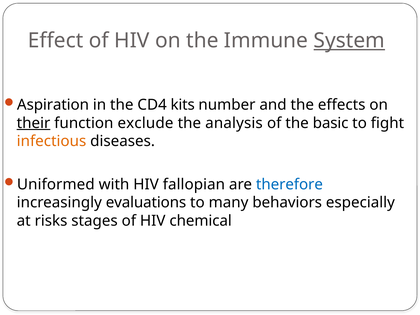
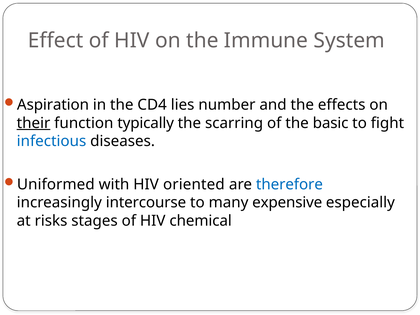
System underline: present -> none (349, 41)
kits: kits -> lies (183, 105)
exclude: exclude -> typically (146, 123)
analysis: analysis -> scarring (234, 123)
infectious colour: orange -> blue (52, 141)
fallopian: fallopian -> oriented (194, 184)
evaluations: evaluations -> intercourse (146, 203)
behaviors: behaviors -> expensive (287, 203)
